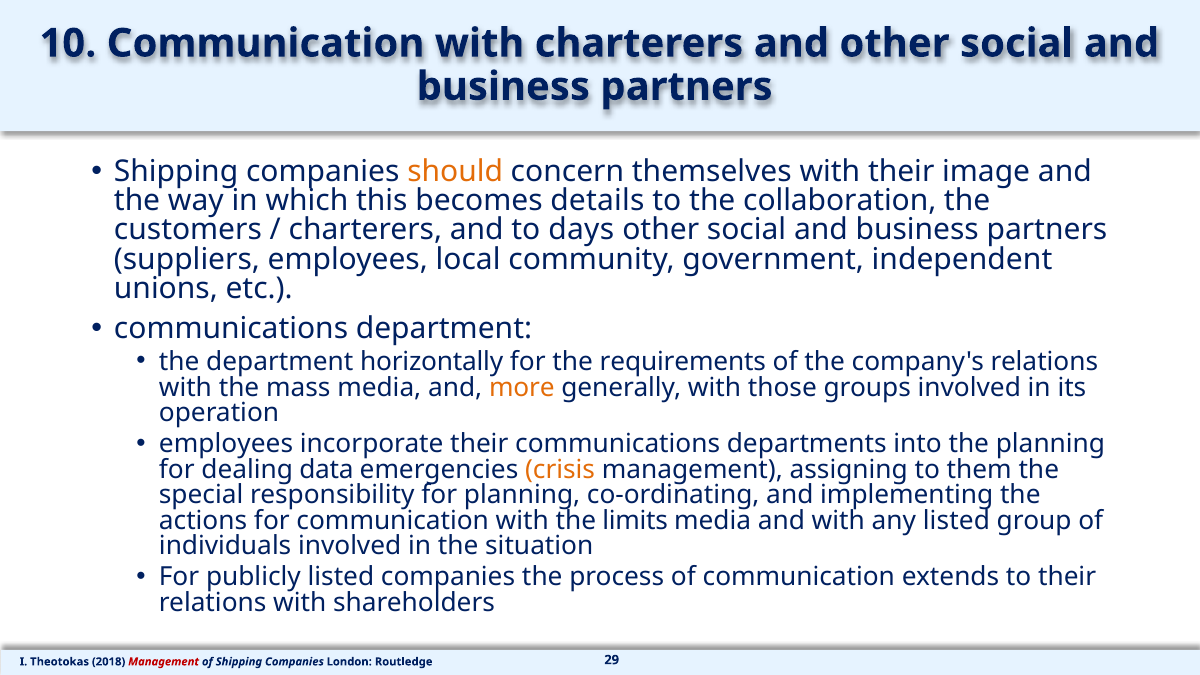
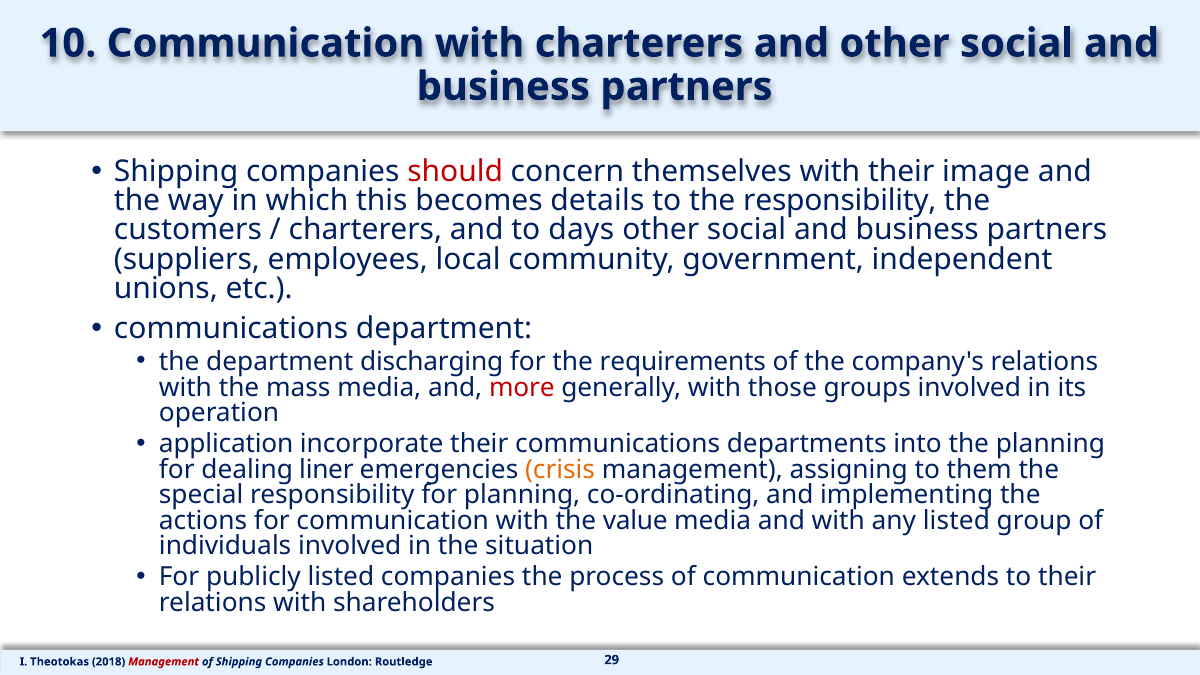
should colour: orange -> red (455, 172)
the collaboration: collaboration -> responsibility (840, 201)
horizontally: horizontally -> discharging (432, 362)
more colour: orange -> red (522, 387)
employees: employees -> application (226, 444)
data: data -> liner (326, 470)
limits: limits -> value (635, 521)
